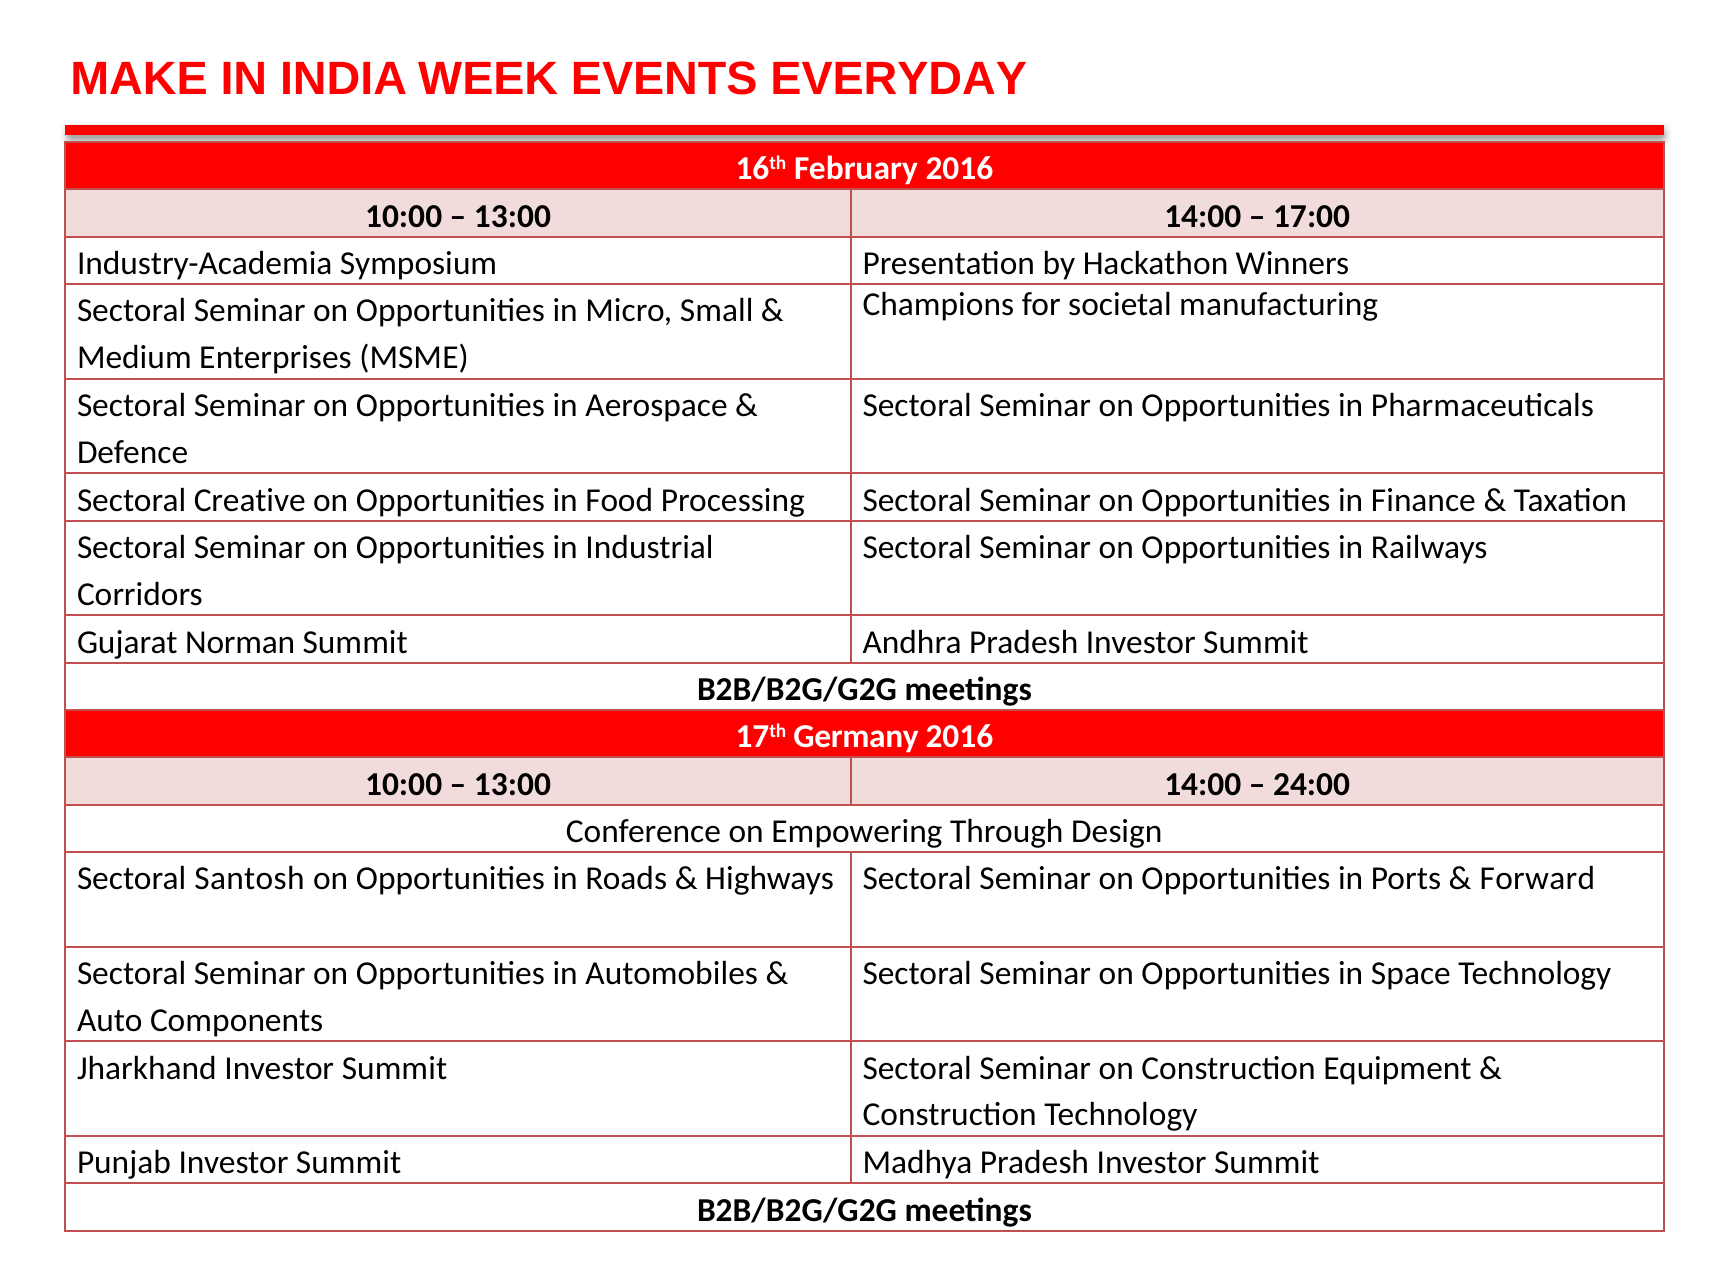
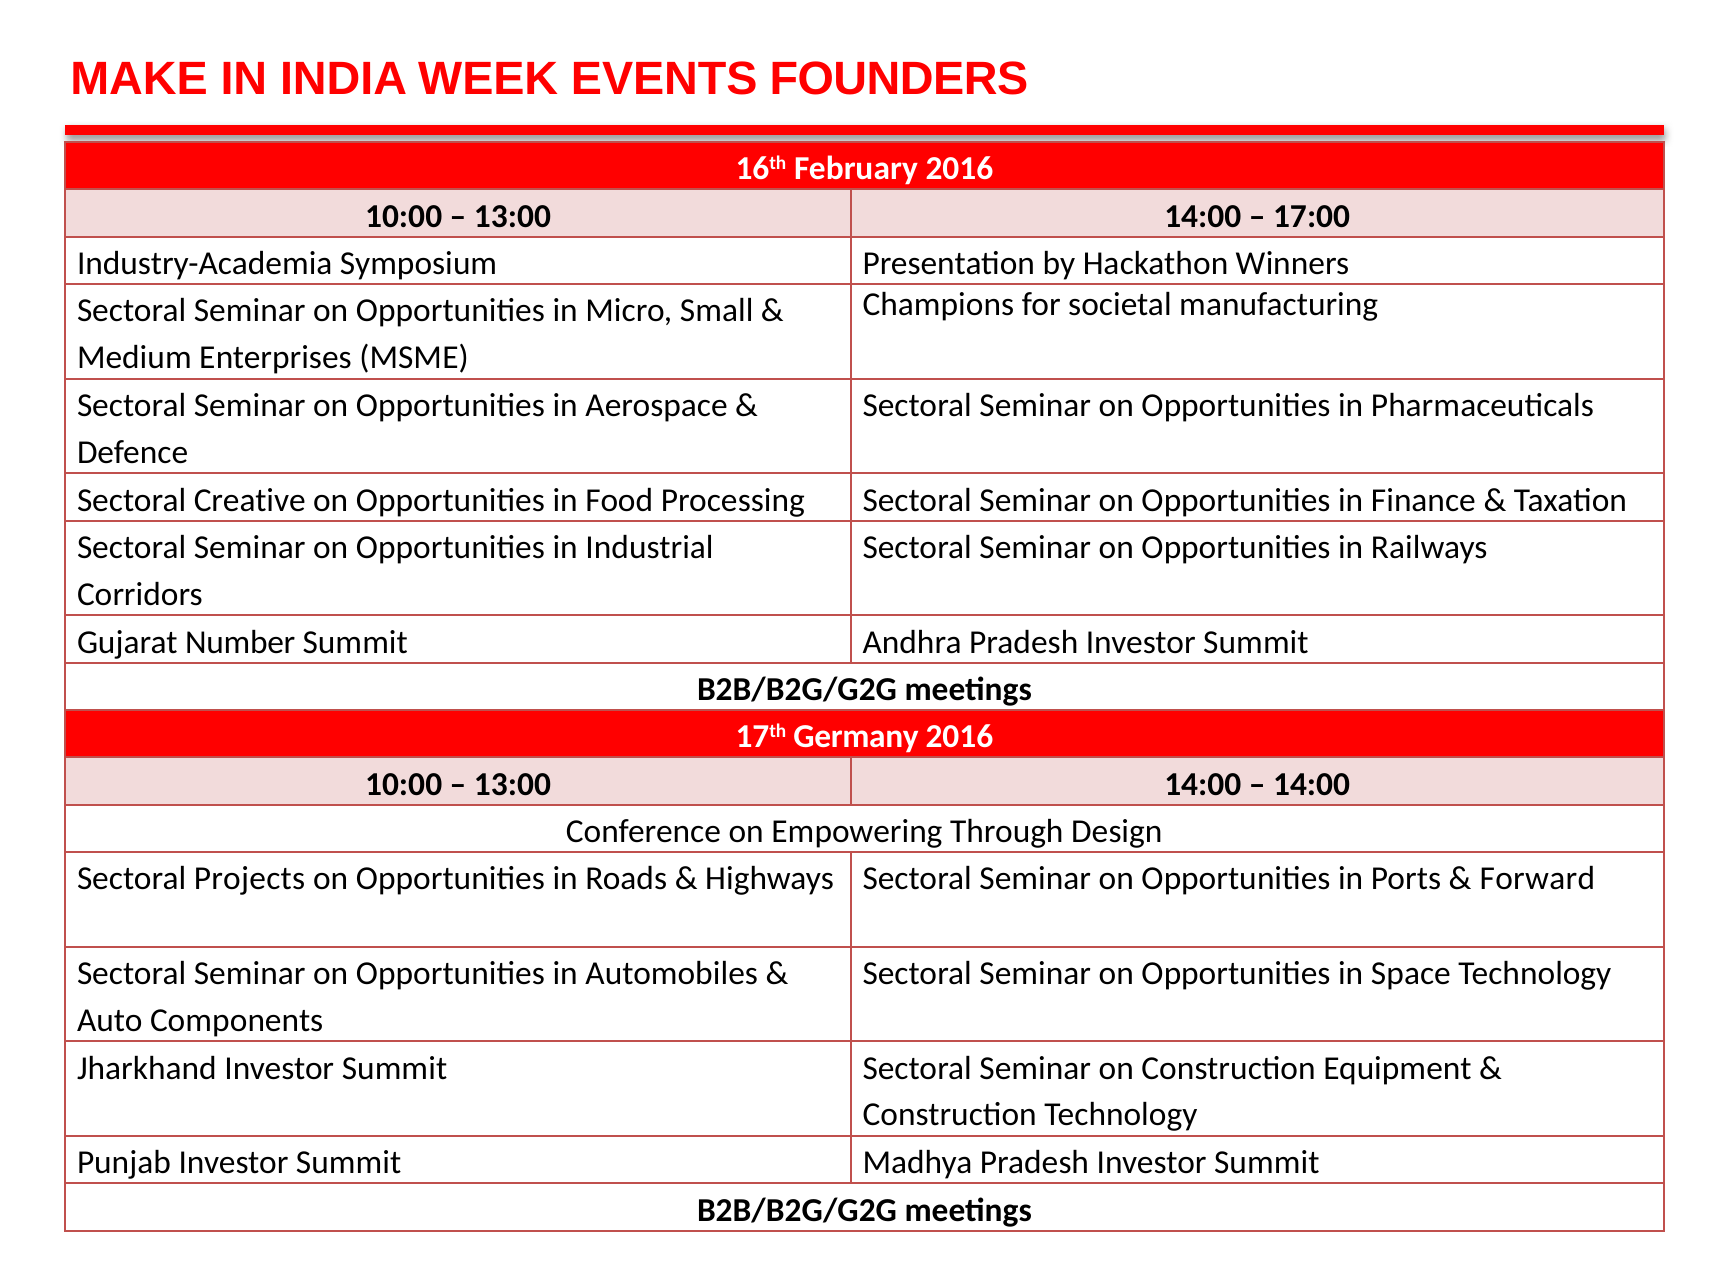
EVERYDAY: EVERYDAY -> FOUNDERS (899, 79)
Norman: Norman -> Number (240, 642)
24:00: 24:00 -> 14:00 (1312, 784)
Santosh: Santosh -> Projects (249, 879)
